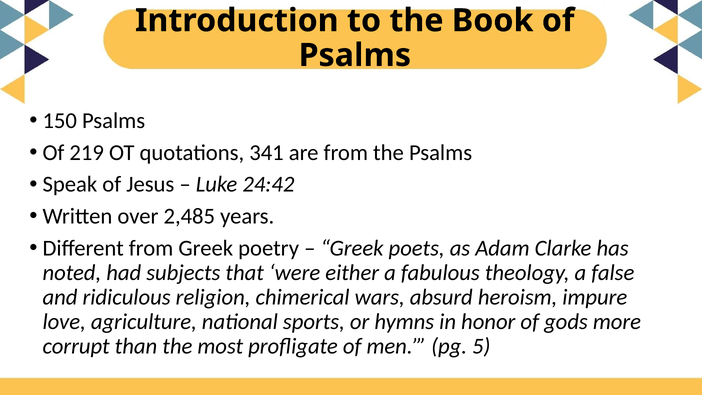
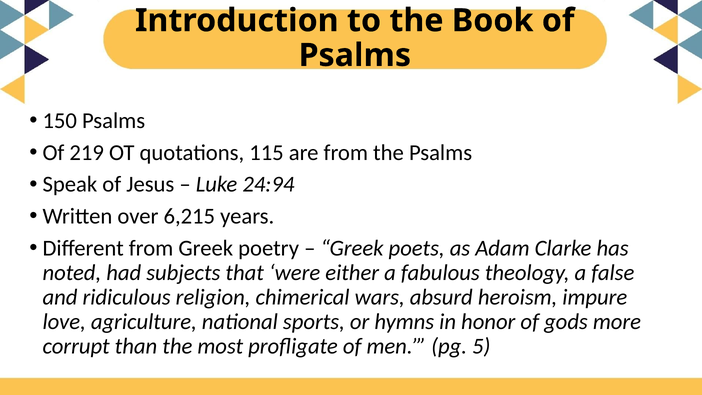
341: 341 -> 115 (267, 152)
24:42: 24:42 -> 24:94 (268, 184)
2,485: 2,485 -> 6,215 (189, 216)
